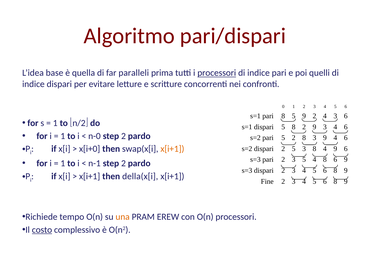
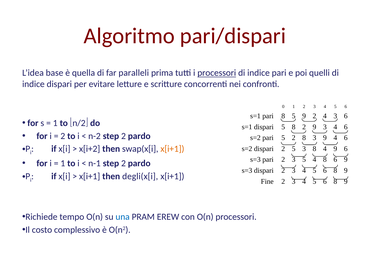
1: 1 -> 2 (63, 136)
n-0: n-0 -> n-2 (94, 136)
x[i+0: x[i+0 -> x[i+2 (90, 149)
della(x[i: della(x[i -> degli(x[i (140, 176)
una colour: orange -> blue (123, 216)
costo underline: present -> none (42, 229)
